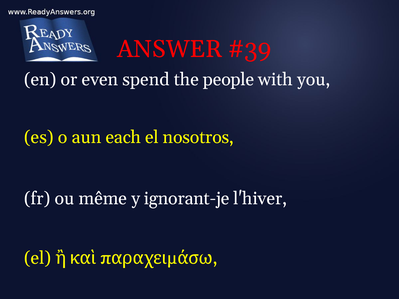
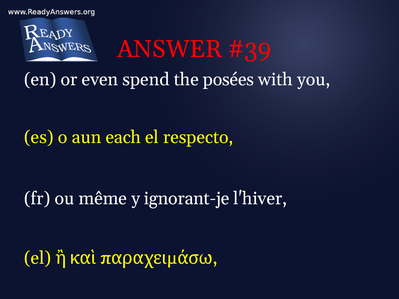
people: people -> posées (229, 79)
nosotros: nosotros -> respecto (198, 137)
